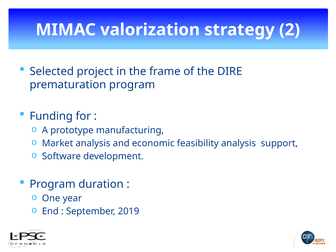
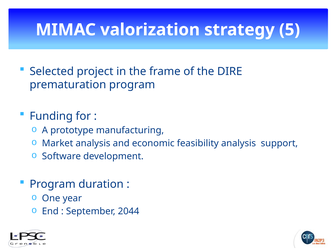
2: 2 -> 5 (290, 30)
2019: 2019 -> 2044 (129, 211)
